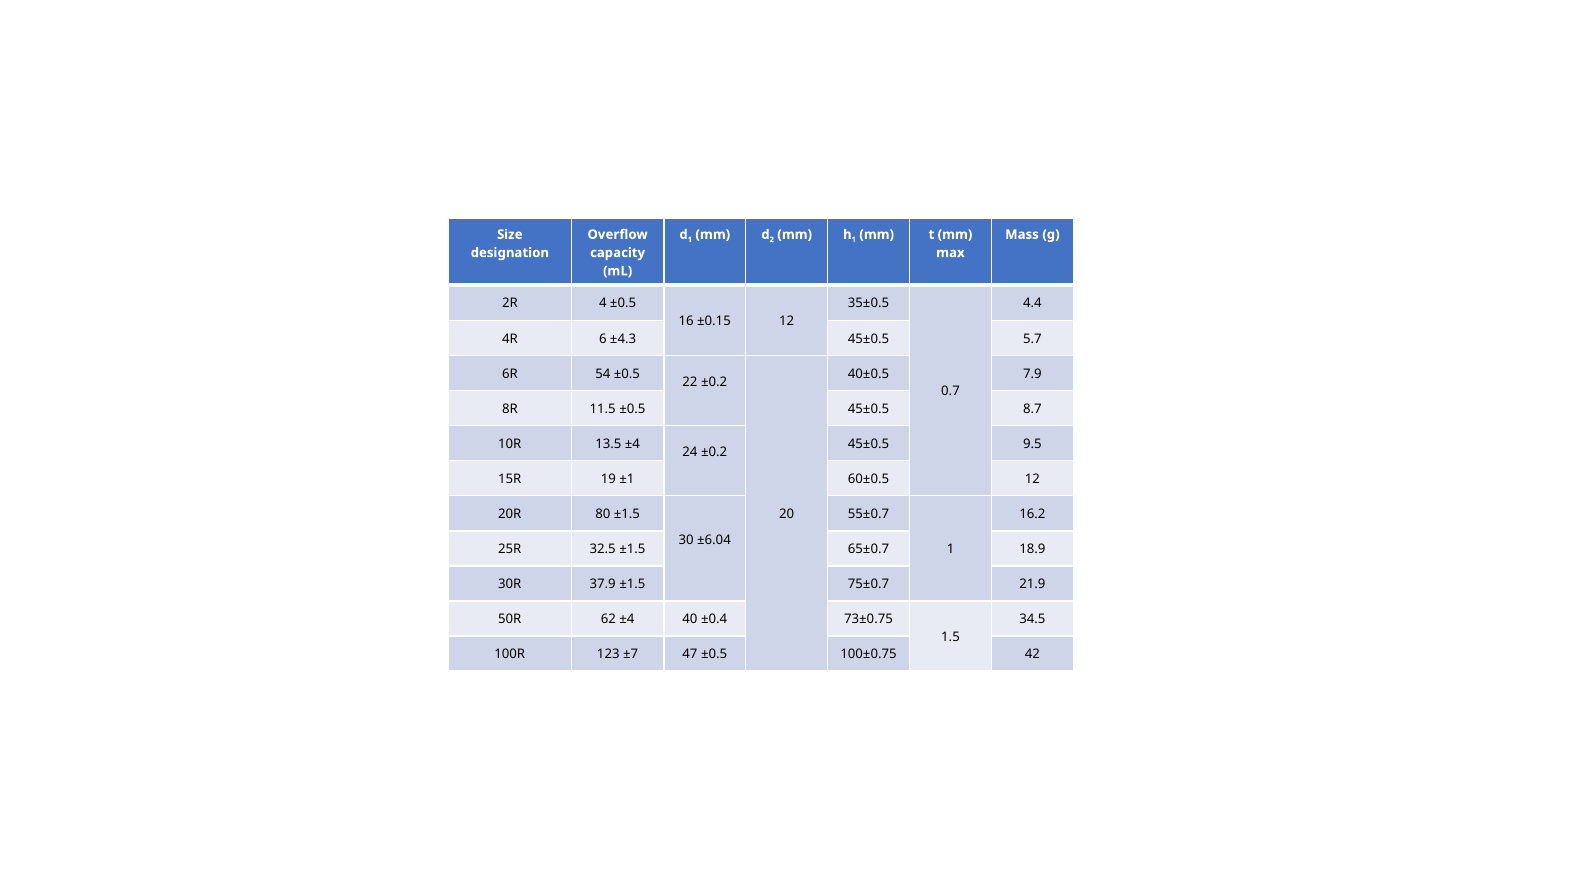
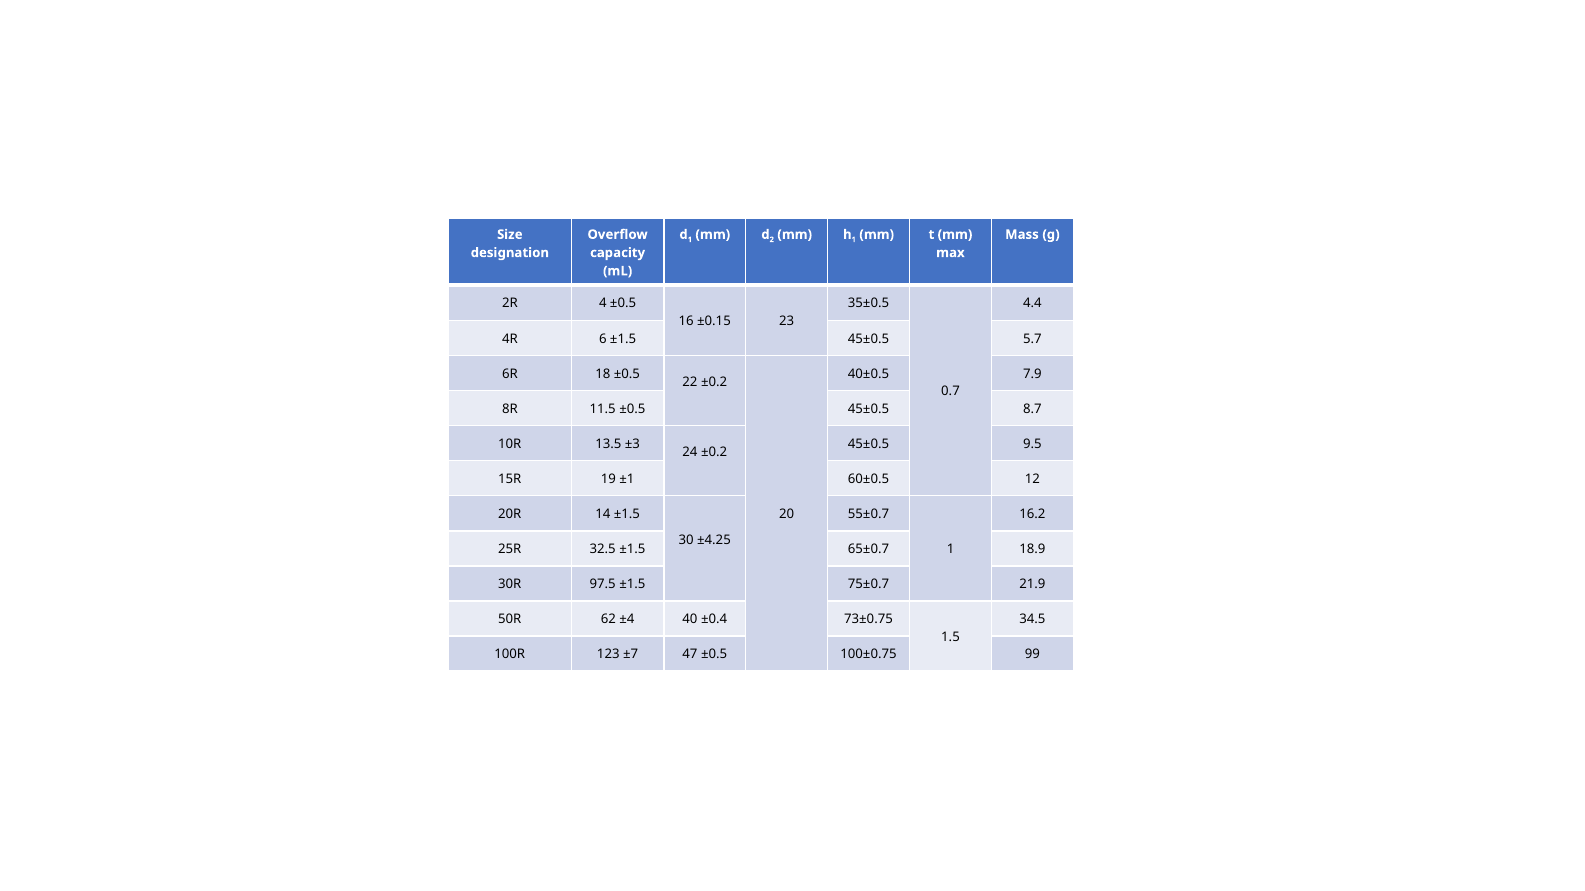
±0.15 12: 12 -> 23 (787, 321)
6 ±4.3: ±4.3 -> ±1.5 (623, 339)
54: 54 -> 18 (603, 374)
13.5 ±4: ±4 -> ±3 (632, 444)
80: 80 -> 14 (603, 514)
±6.04: ±6.04 -> ±4.25 (714, 540)
37.9: 37.9 -> 97.5 (603, 585)
42: 42 -> 99 (1032, 655)
